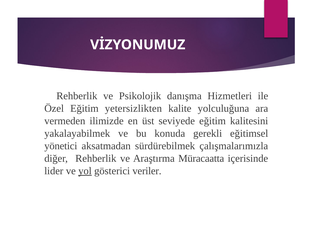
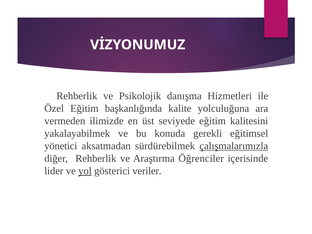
yetersizlikten: yetersizlikten -> başkanlığında (133, 109)
çalışmalarımızla underline: none -> present (234, 146)
Müracaatta: Müracaatta -> Öğrenciler (201, 158)
